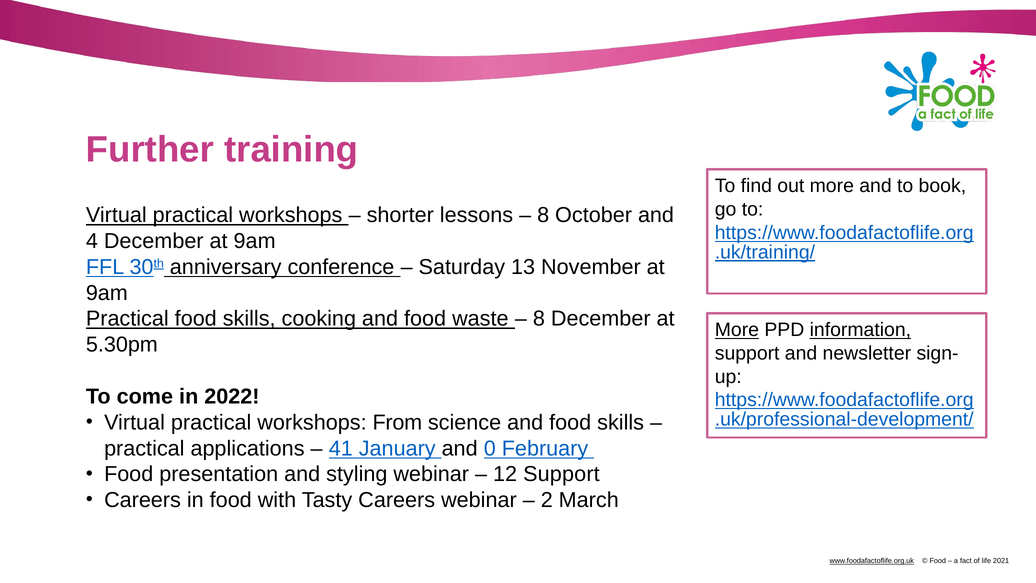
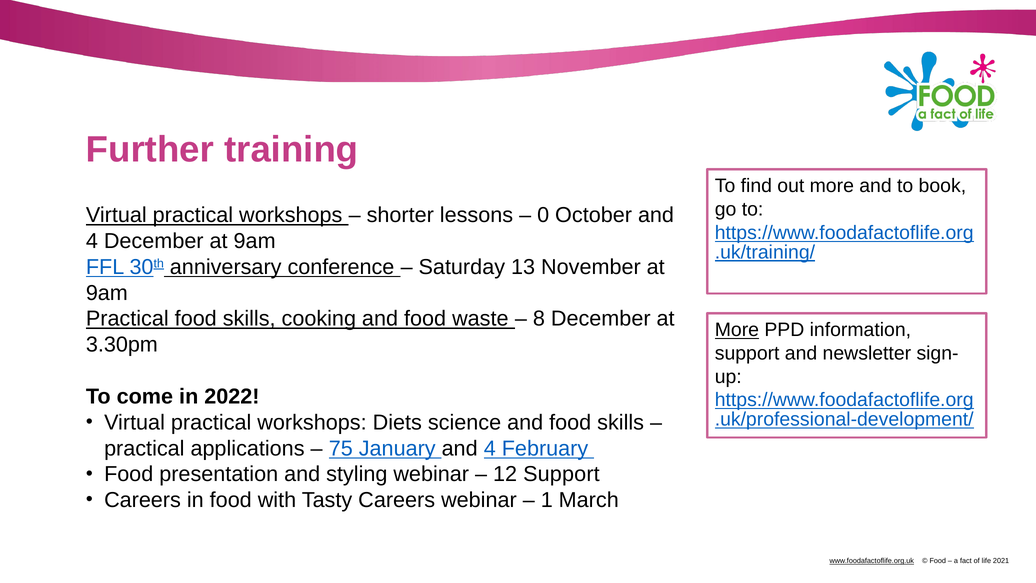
8: 8 -> 0 (543, 215)
information underline: present -> none (860, 330)
5.30pm: 5.30pm -> 3.30pm (122, 345)
From: From -> Diets (397, 422)
41: 41 -> 75 (341, 448)
January and 0: 0 -> 4 (490, 448)
2: 2 -> 1 (547, 500)
